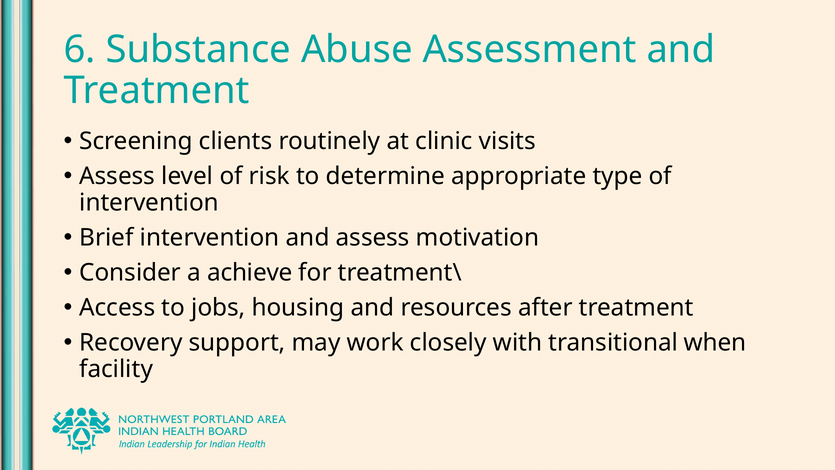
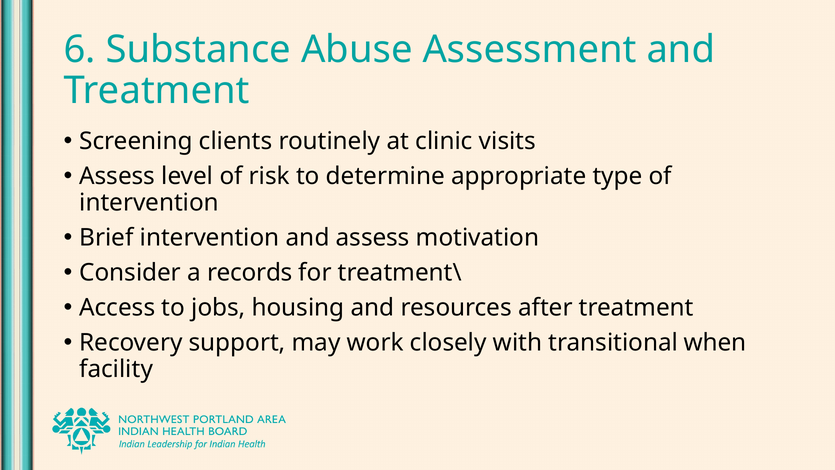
achieve: achieve -> records (250, 273)
